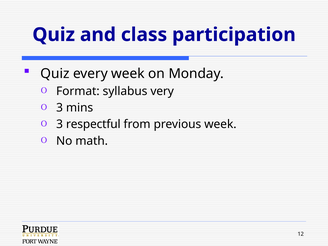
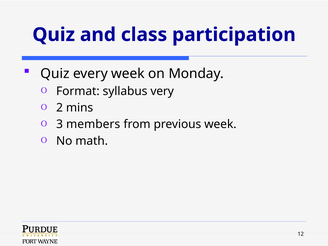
3: 3 -> 2 (60, 108)
respectful: respectful -> members (93, 124)
